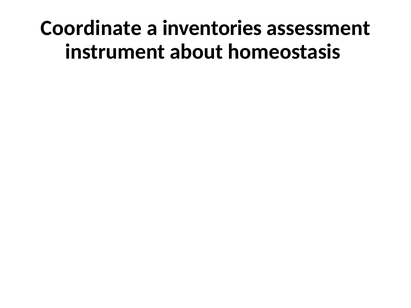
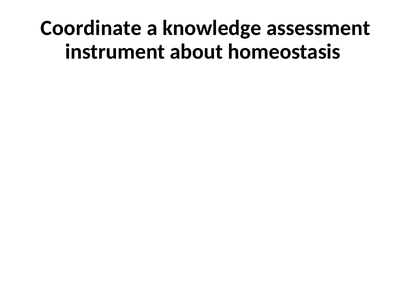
inventories: inventories -> knowledge (212, 28)
